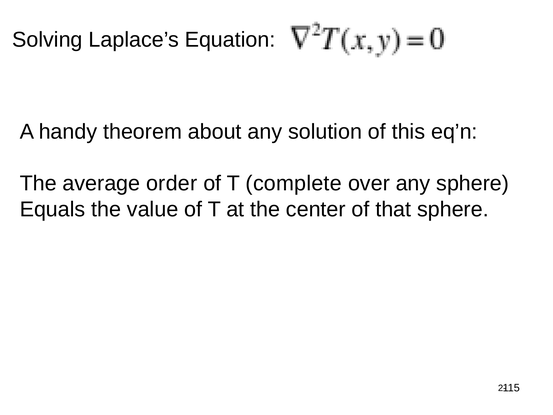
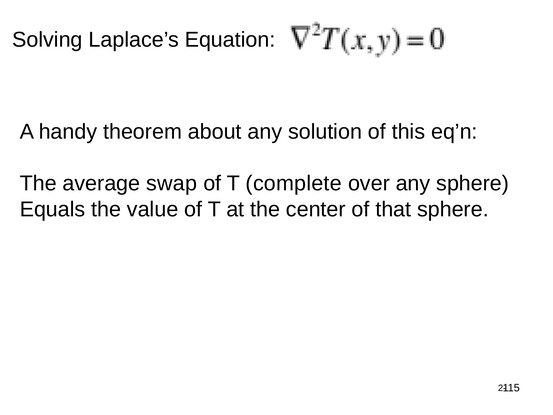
order: order -> swap (172, 183)
